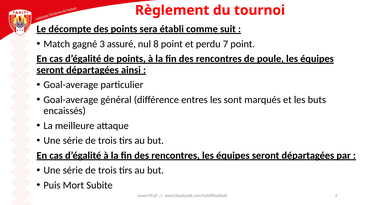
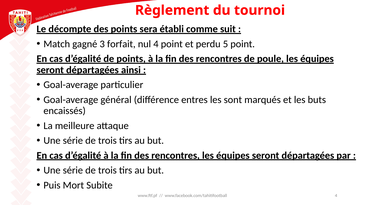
assuré: assuré -> forfait (121, 44)
nul 8: 8 -> 4 (156, 44)
7: 7 -> 5 (225, 44)
